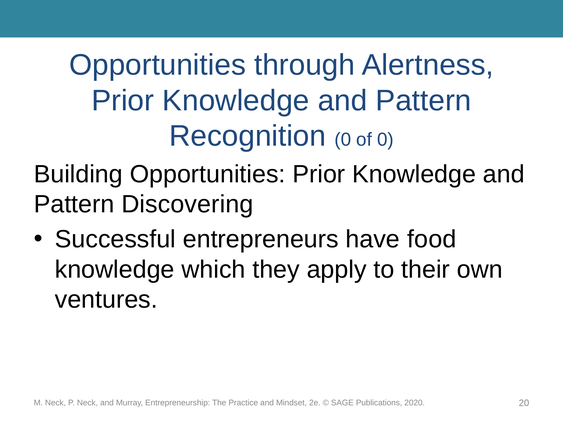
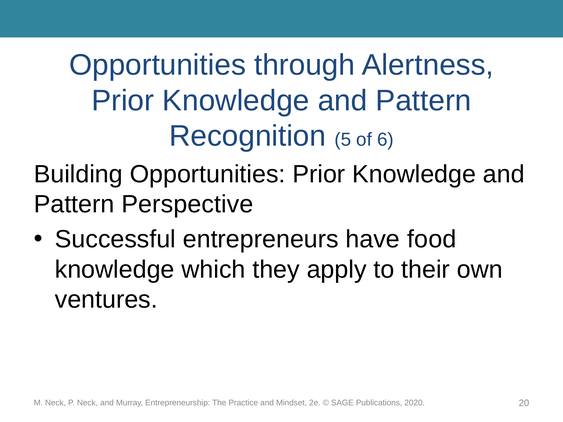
Recognition 0: 0 -> 5 (343, 140)
of 0: 0 -> 6 (385, 140)
Discovering: Discovering -> Perspective (187, 204)
